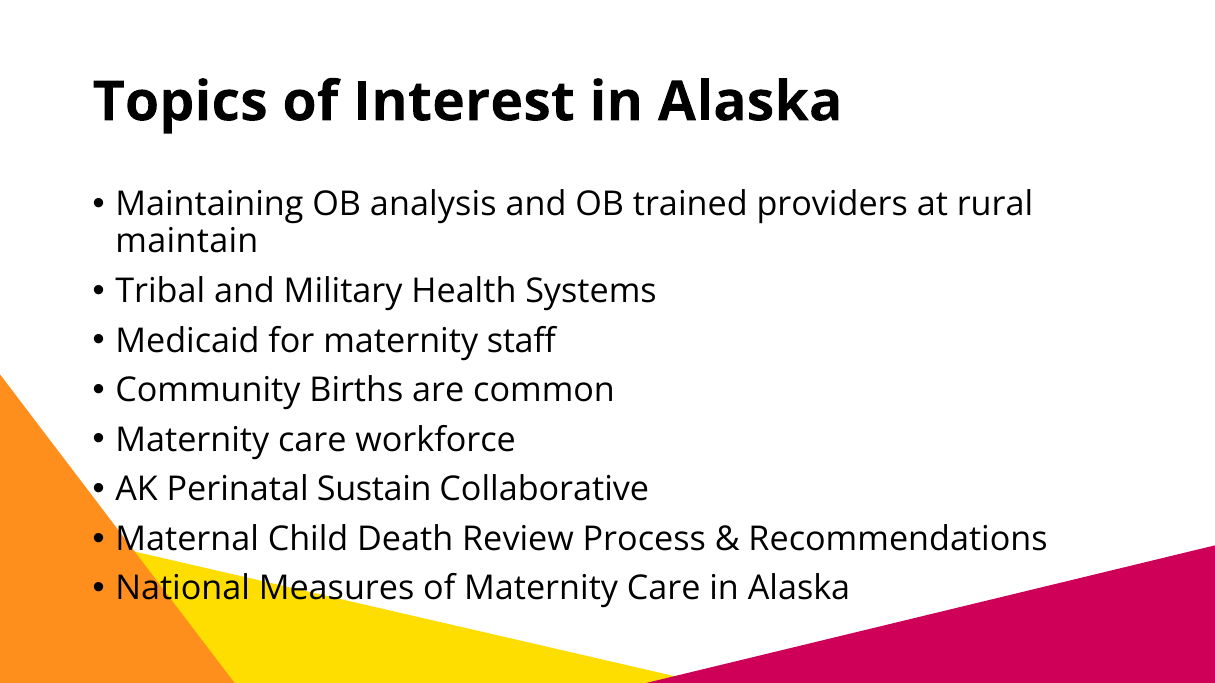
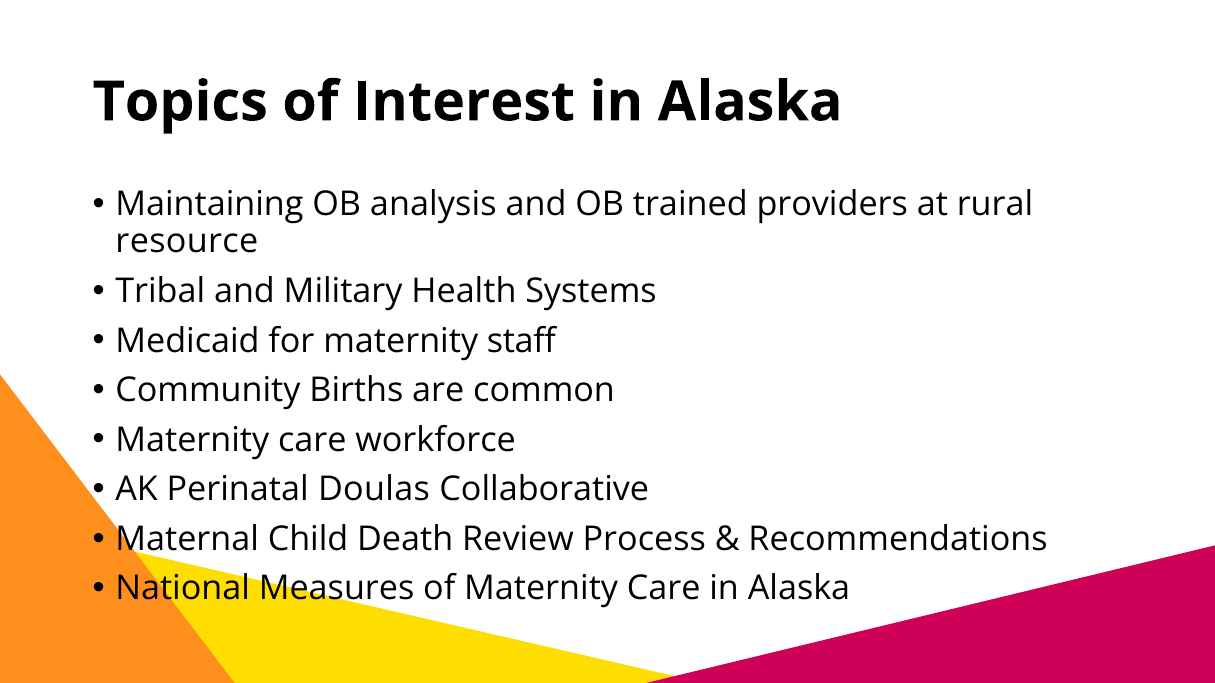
maintain: maintain -> resource (187, 242)
Sustain: Sustain -> Doulas (374, 490)
